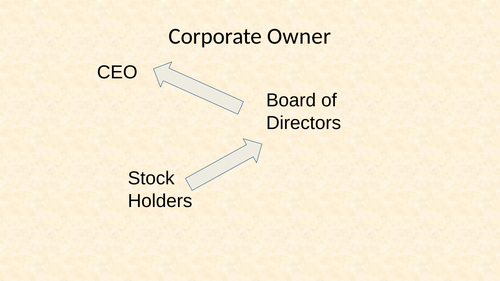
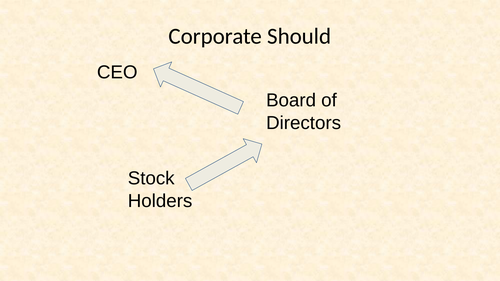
Owner: Owner -> Should (299, 36)
